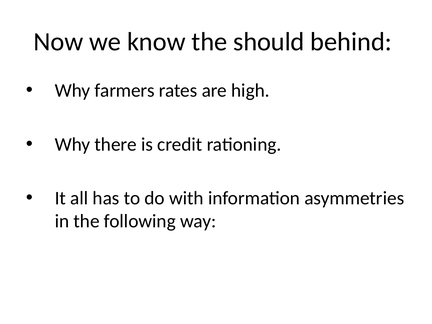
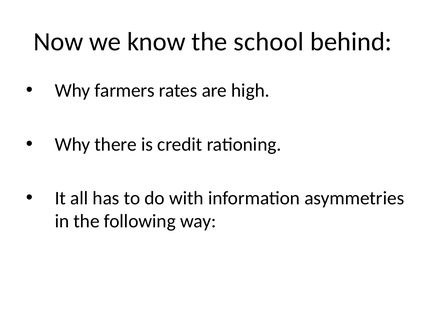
should: should -> school (269, 42)
